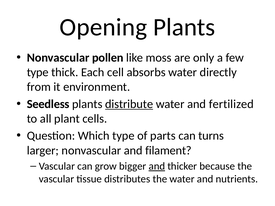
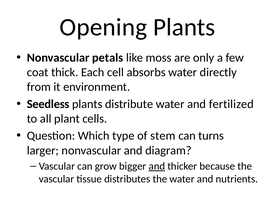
pollen: pollen -> petals (108, 58)
type: type -> coat (38, 72)
distribute underline: present -> none (129, 104)
parts: parts -> stem (163, 136)
filament: filament -> diagram (168, 151)
